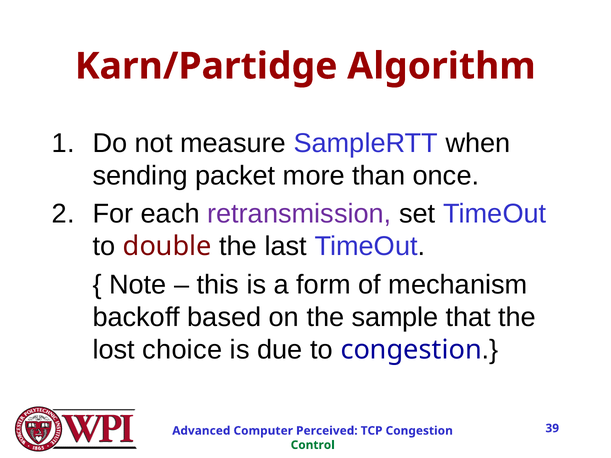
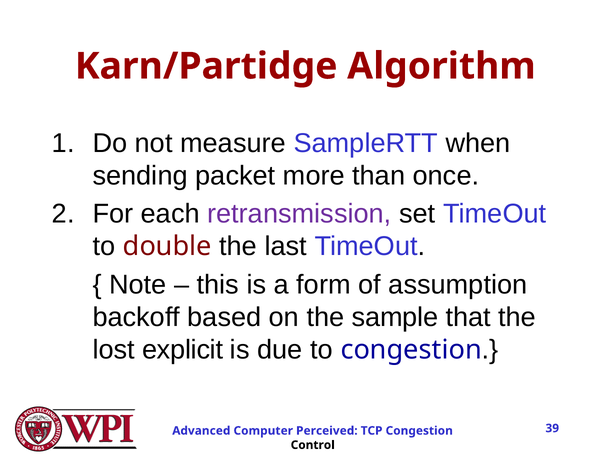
mechanism: mechanism -> assumption (458, 285)
choice: choice -> explicit (183, 350)
Control colour: green -> black (313, 445)
